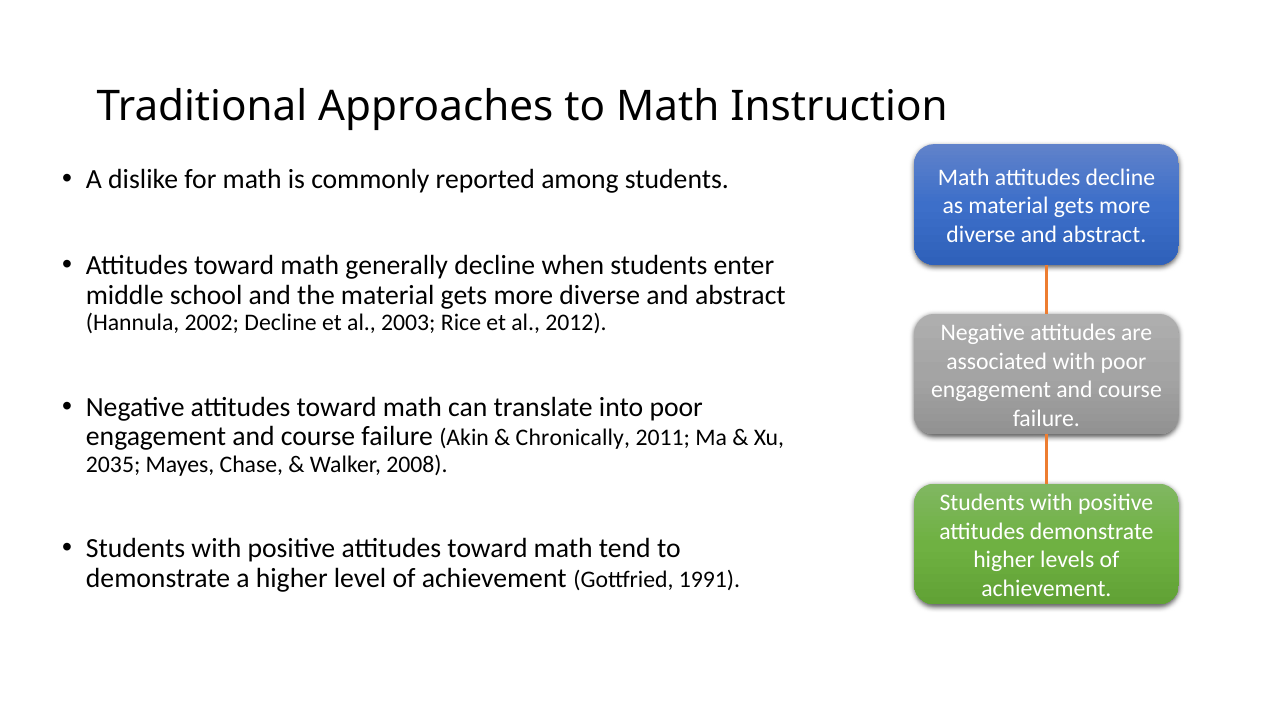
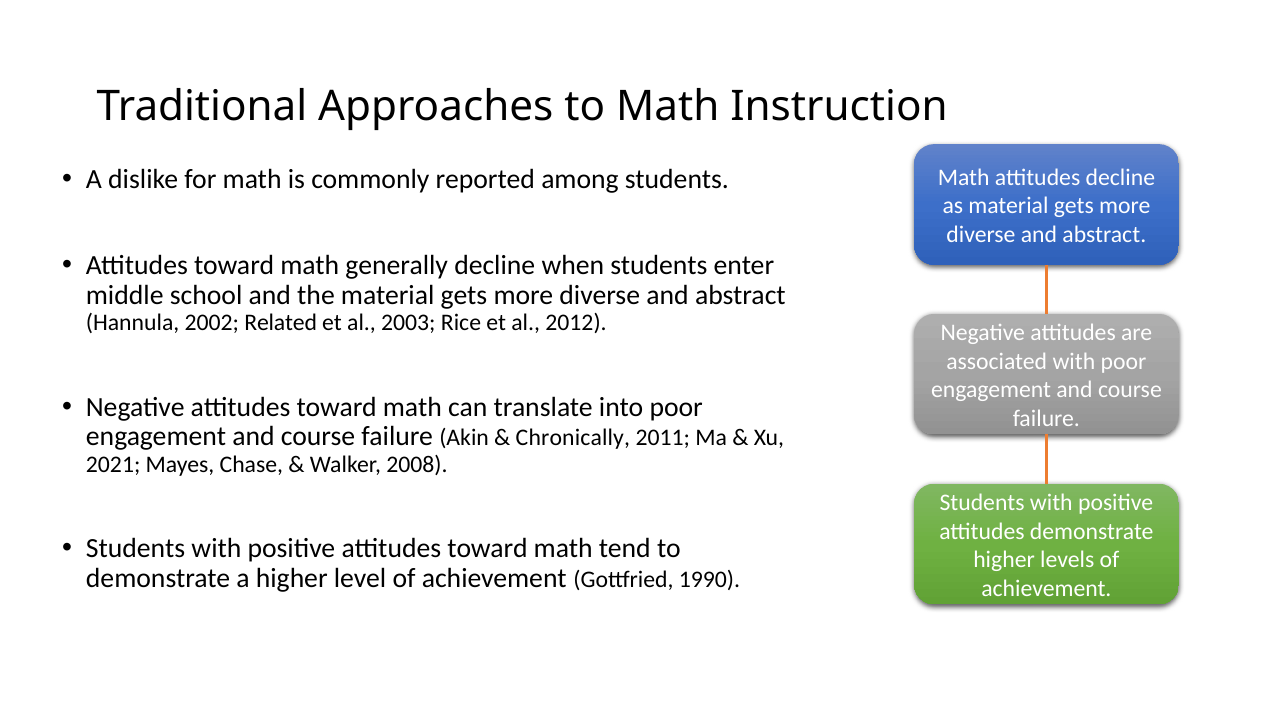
2002 Decline: Decline -> Related (281, 323)
2035: 2035 -> 2021 (113, 465)
1991: 1991 -> 1990 (709, 580)
